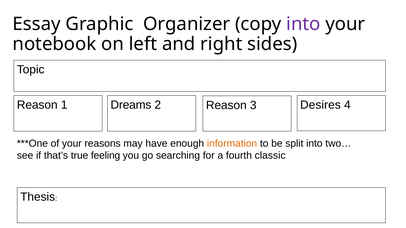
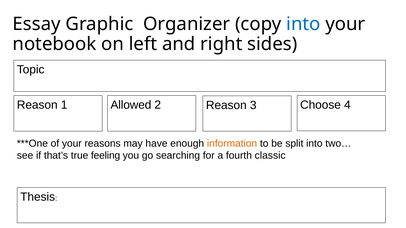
into colour: purple -> blue (303, 24)
Desires: Desires -> Choose (321, 105)
Dreams: Dreams -> Allowed (131, 105)
